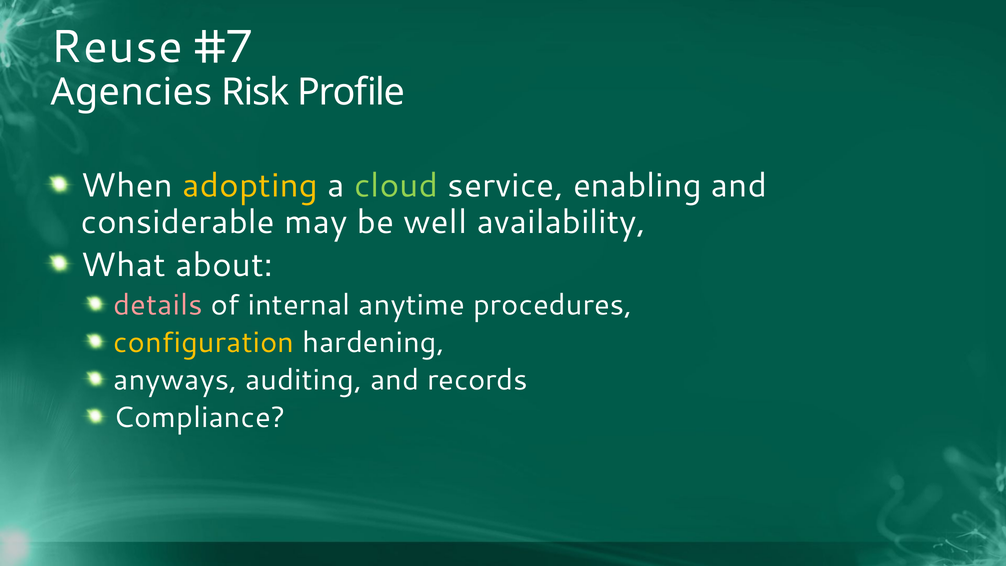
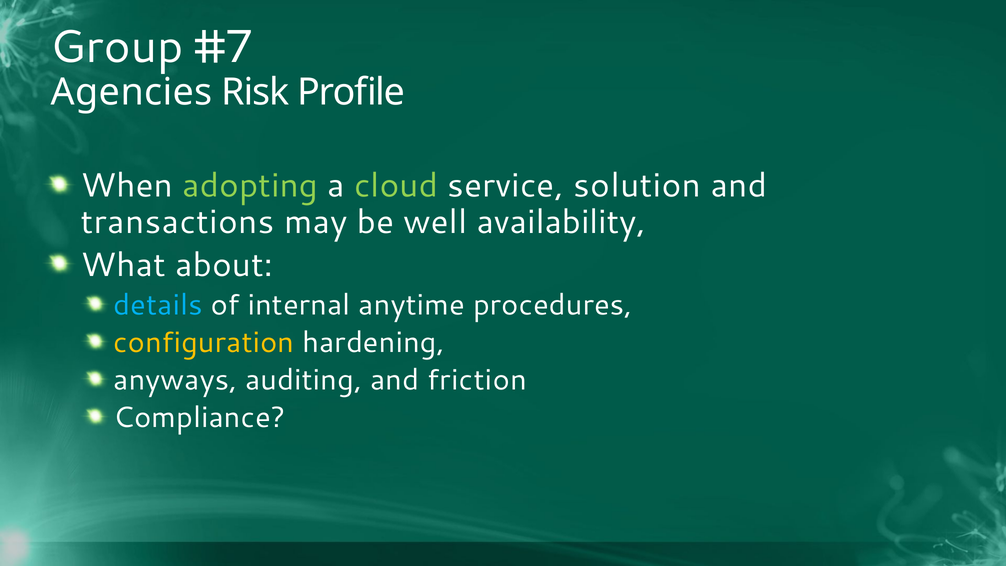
Reuse: Reuse -> Group (117, 47)
adopting colour: yellow -> light green (250, 186)
enabling: enabling -> solution (637, 186)
considerable: considerable -> transactions (178, 222)
details colour: pink -> light blue (158, 305)
records: records -> friction (477, 380)
